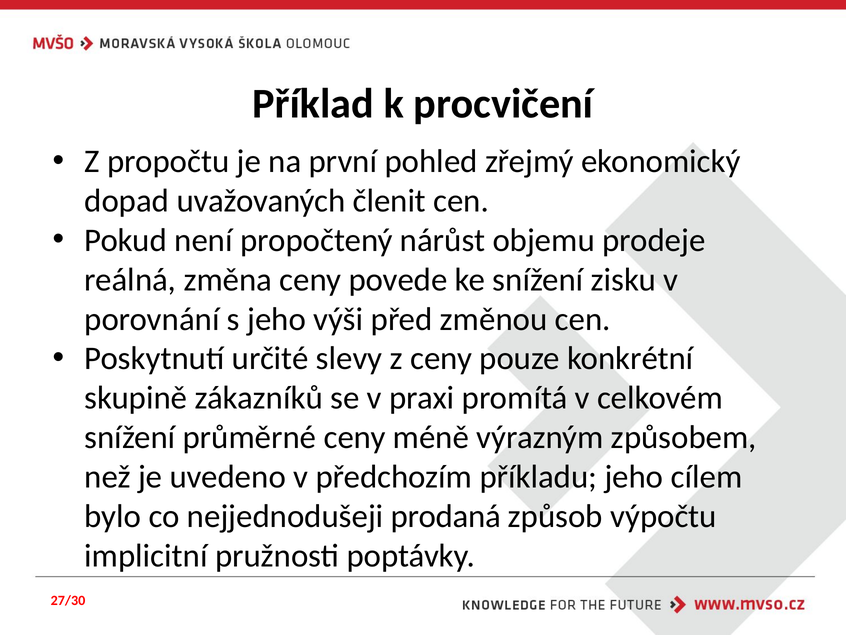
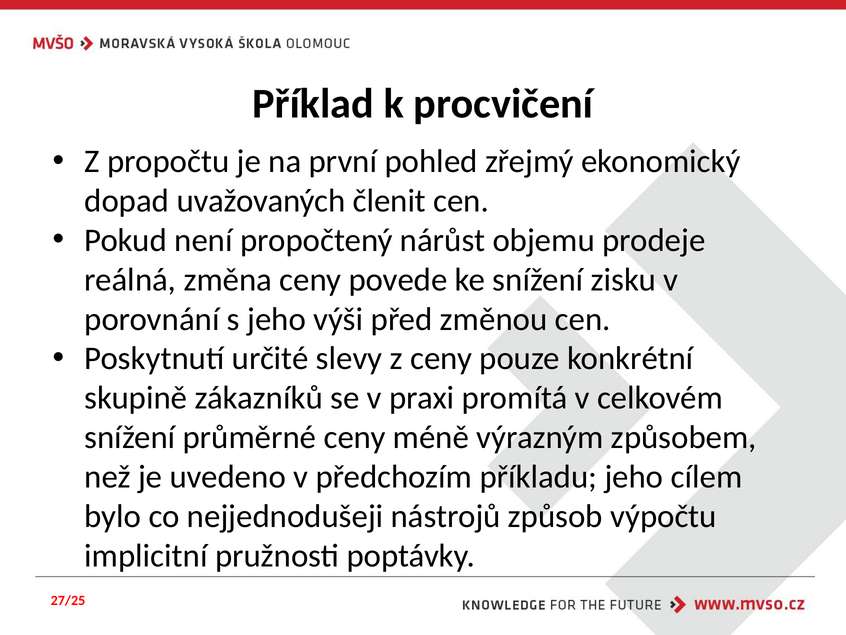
prodaná: prodaná -> nástrojů (446, 516)
27/30: 27/30 -> 27/25 (68, 600)
